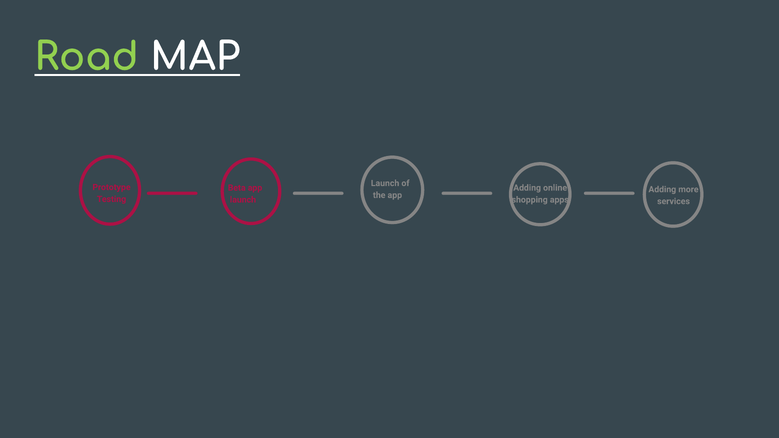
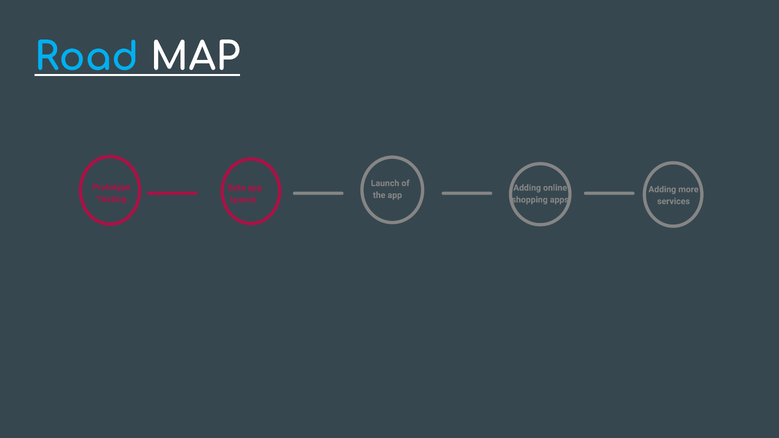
Road colour: light green -> light blue (87, 57)
